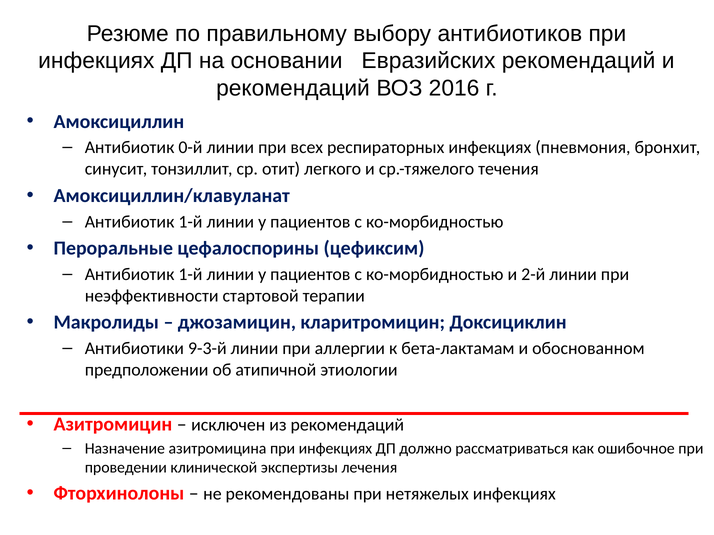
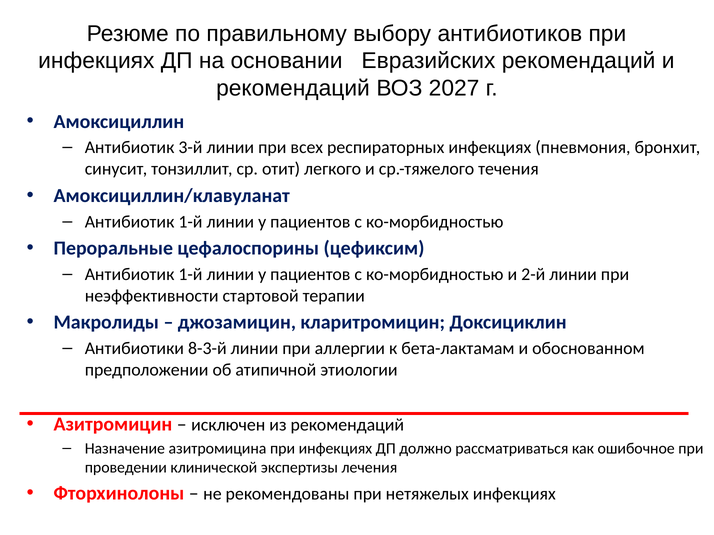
2016: 2016 -> 2027 (454, 88)
0-й: 0-й -> 3-й (190, 148)
9-3-й: 9-3-й -> 8-3-й (207, 349)
